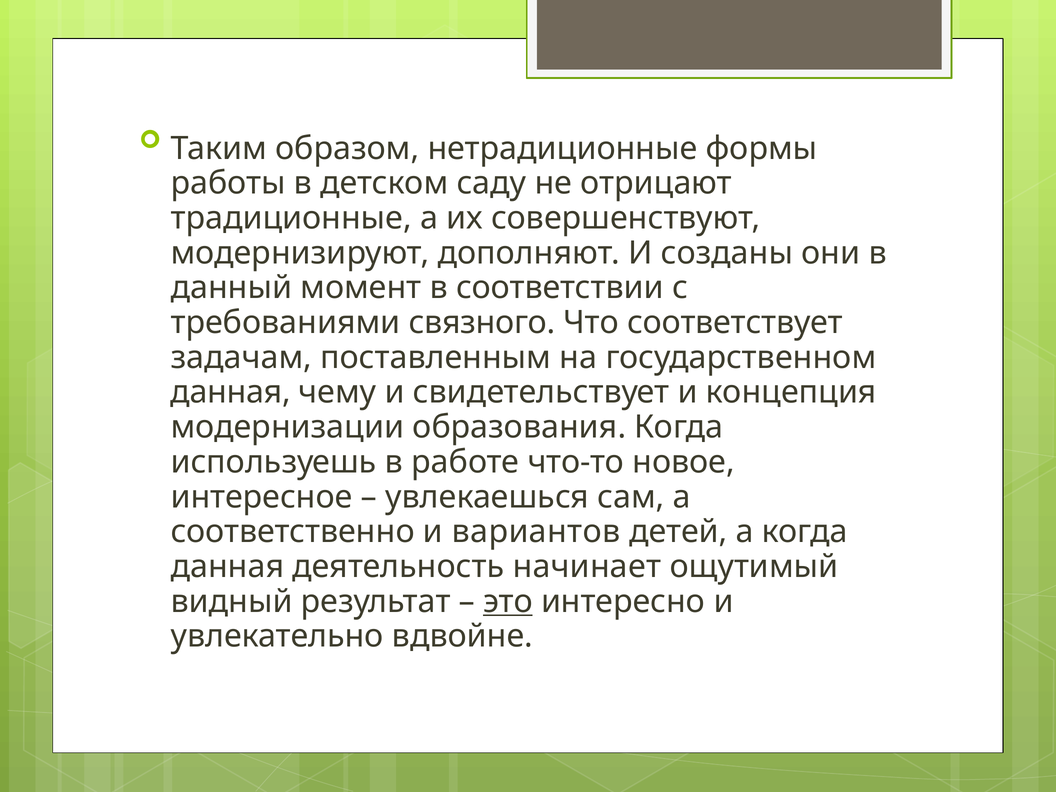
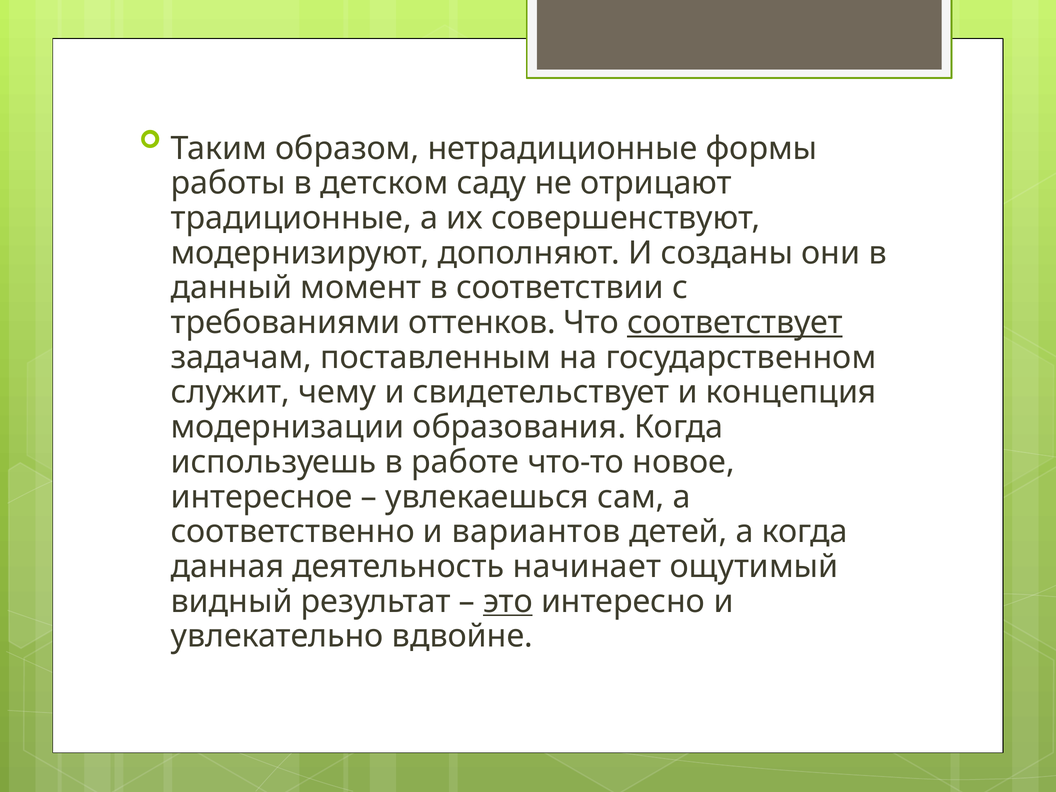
связного: связного -> оттенков (482, 323)
соответствует underline: none -> present (735, 323)
данная: данная -> служит (230, 392)
